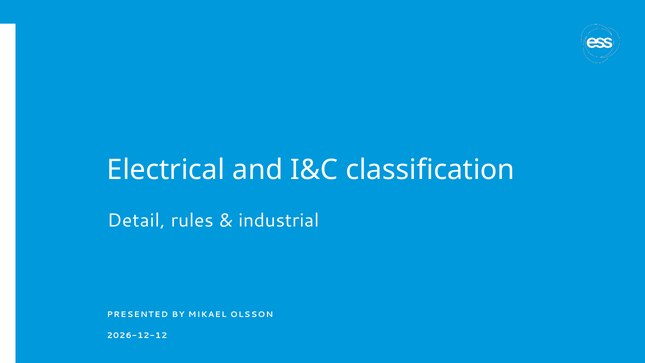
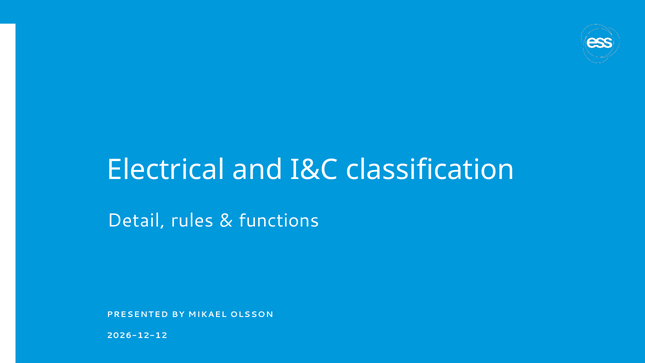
industrial: industrial -> functions (279, 220)
